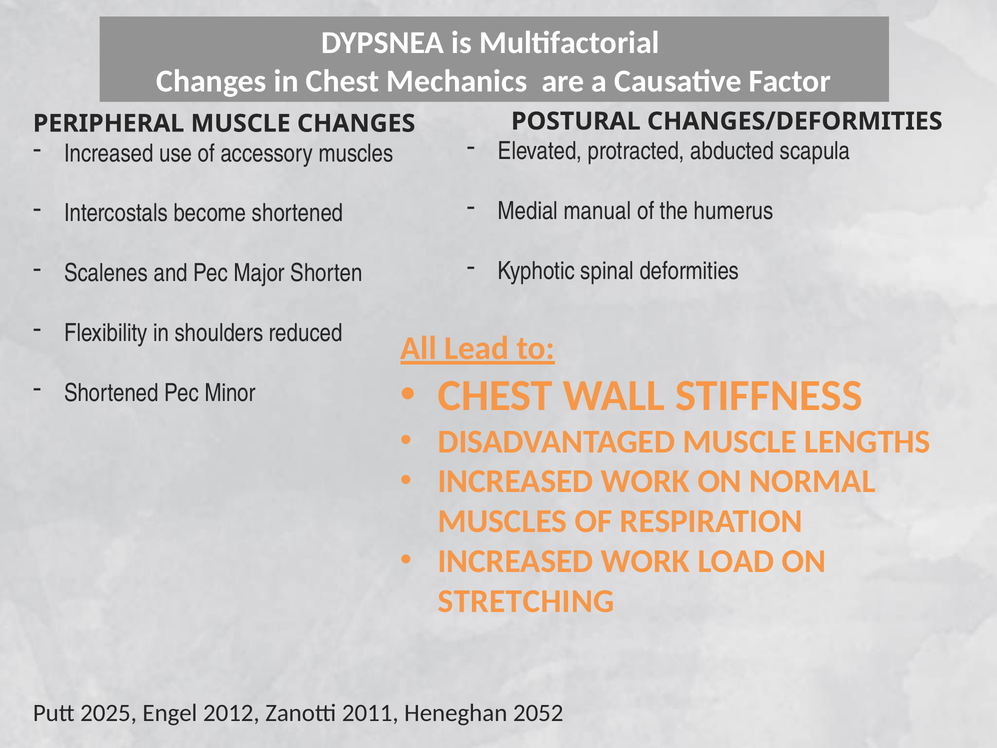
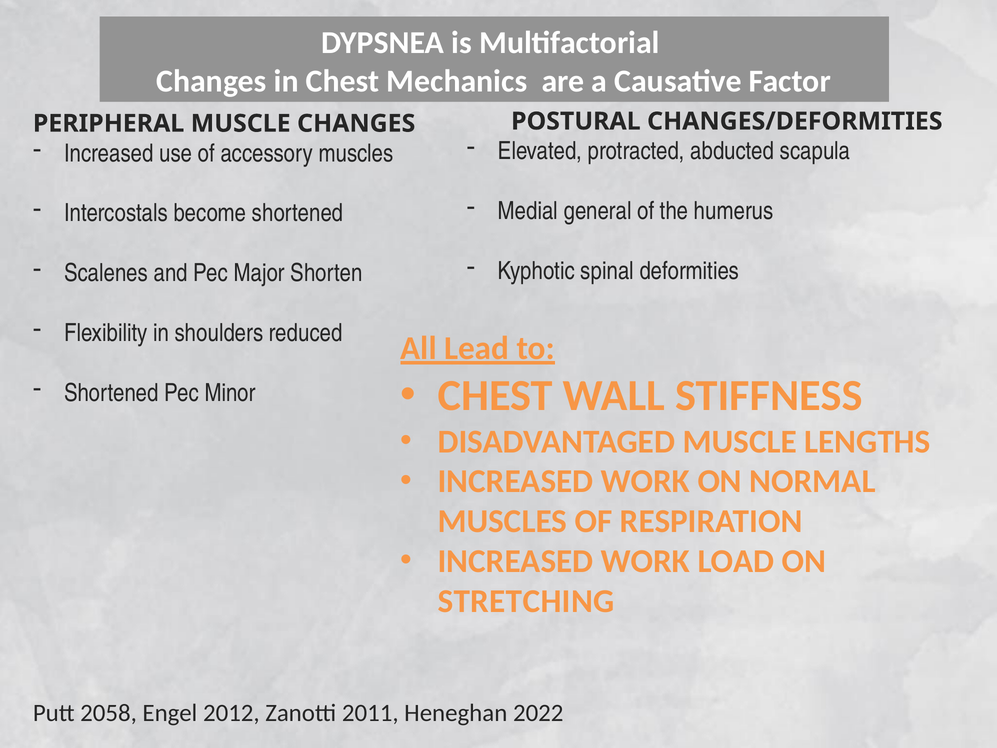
manual: manual -> general (598, 211)
2025: 2025 -> 2058 (109, 713)
2052: 2052 -> 2022 (538, 713)
